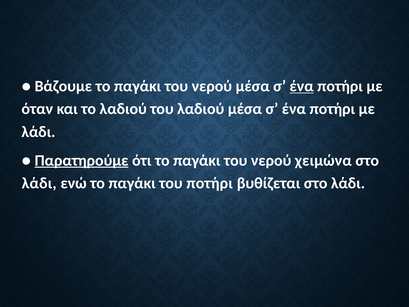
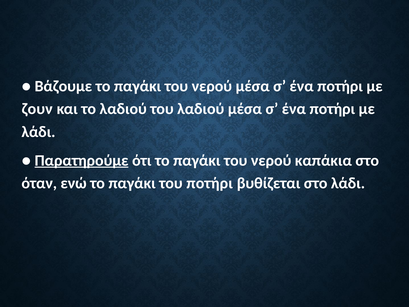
ένα underline: present -> none (302, 86)
όταν: όταν -> ζουν (37, 109)
χειμώνα: χειμώνα -> καπάκια (323, 160)
λάδι: λάδι -> όταν (39, 183)
